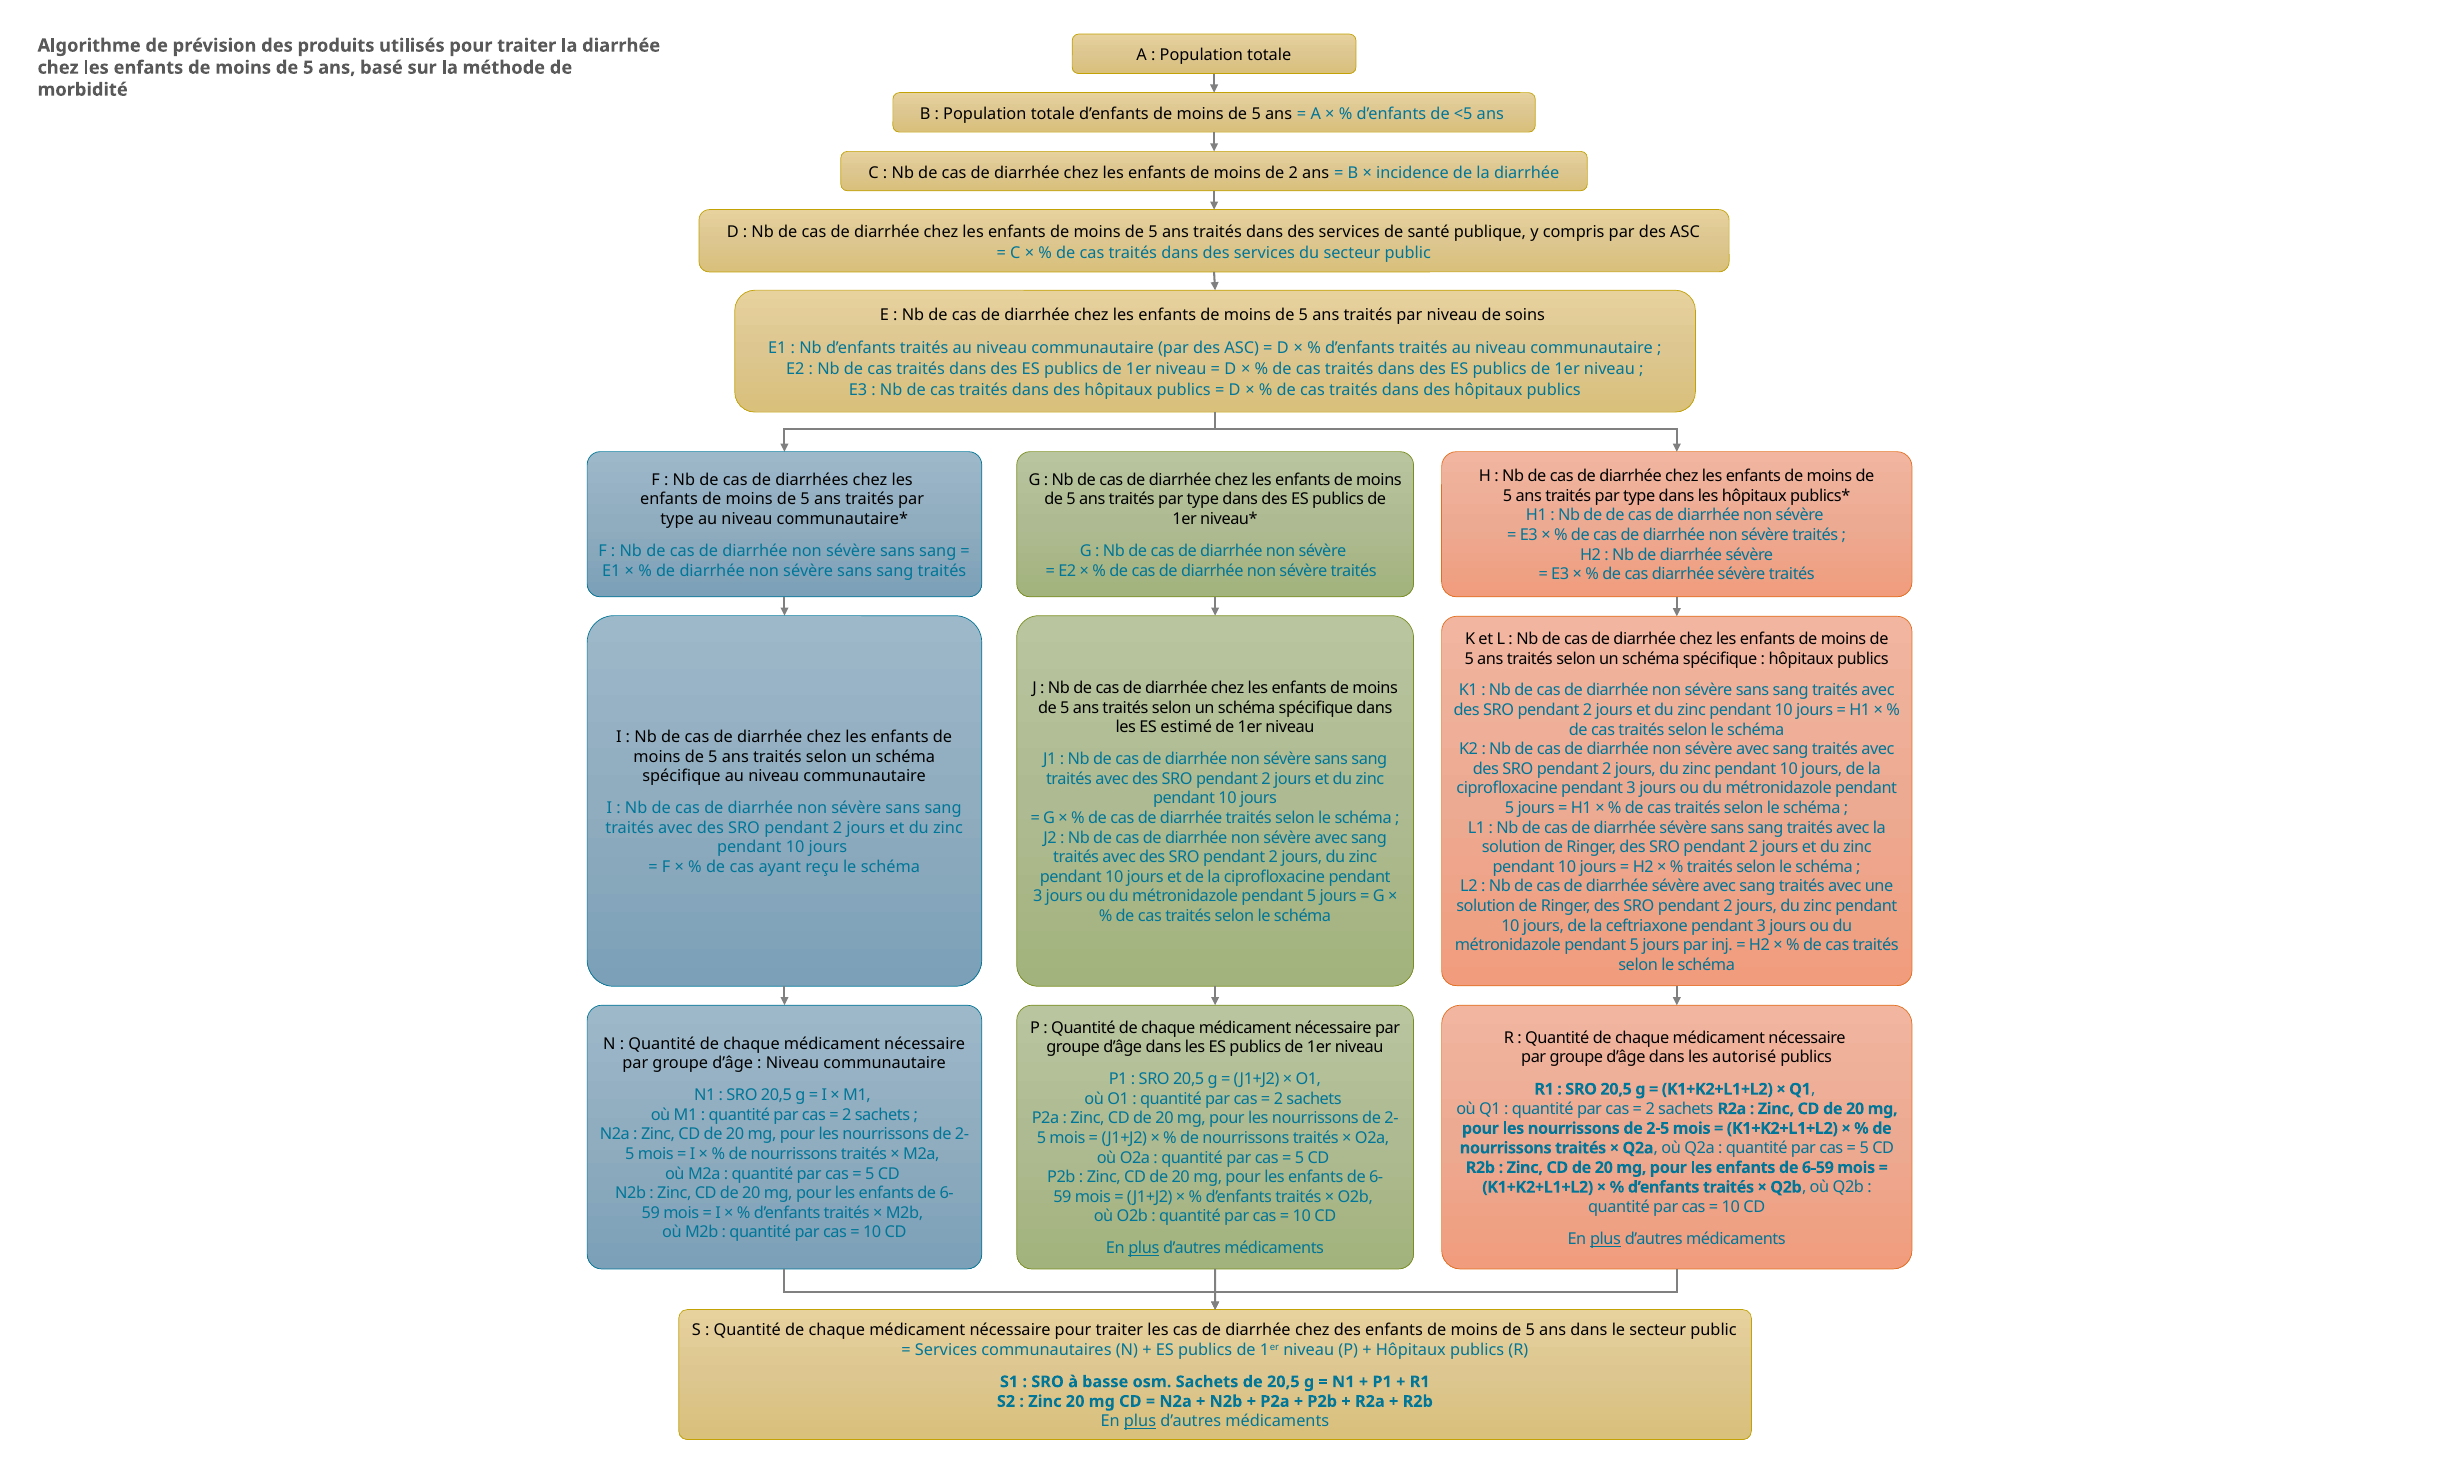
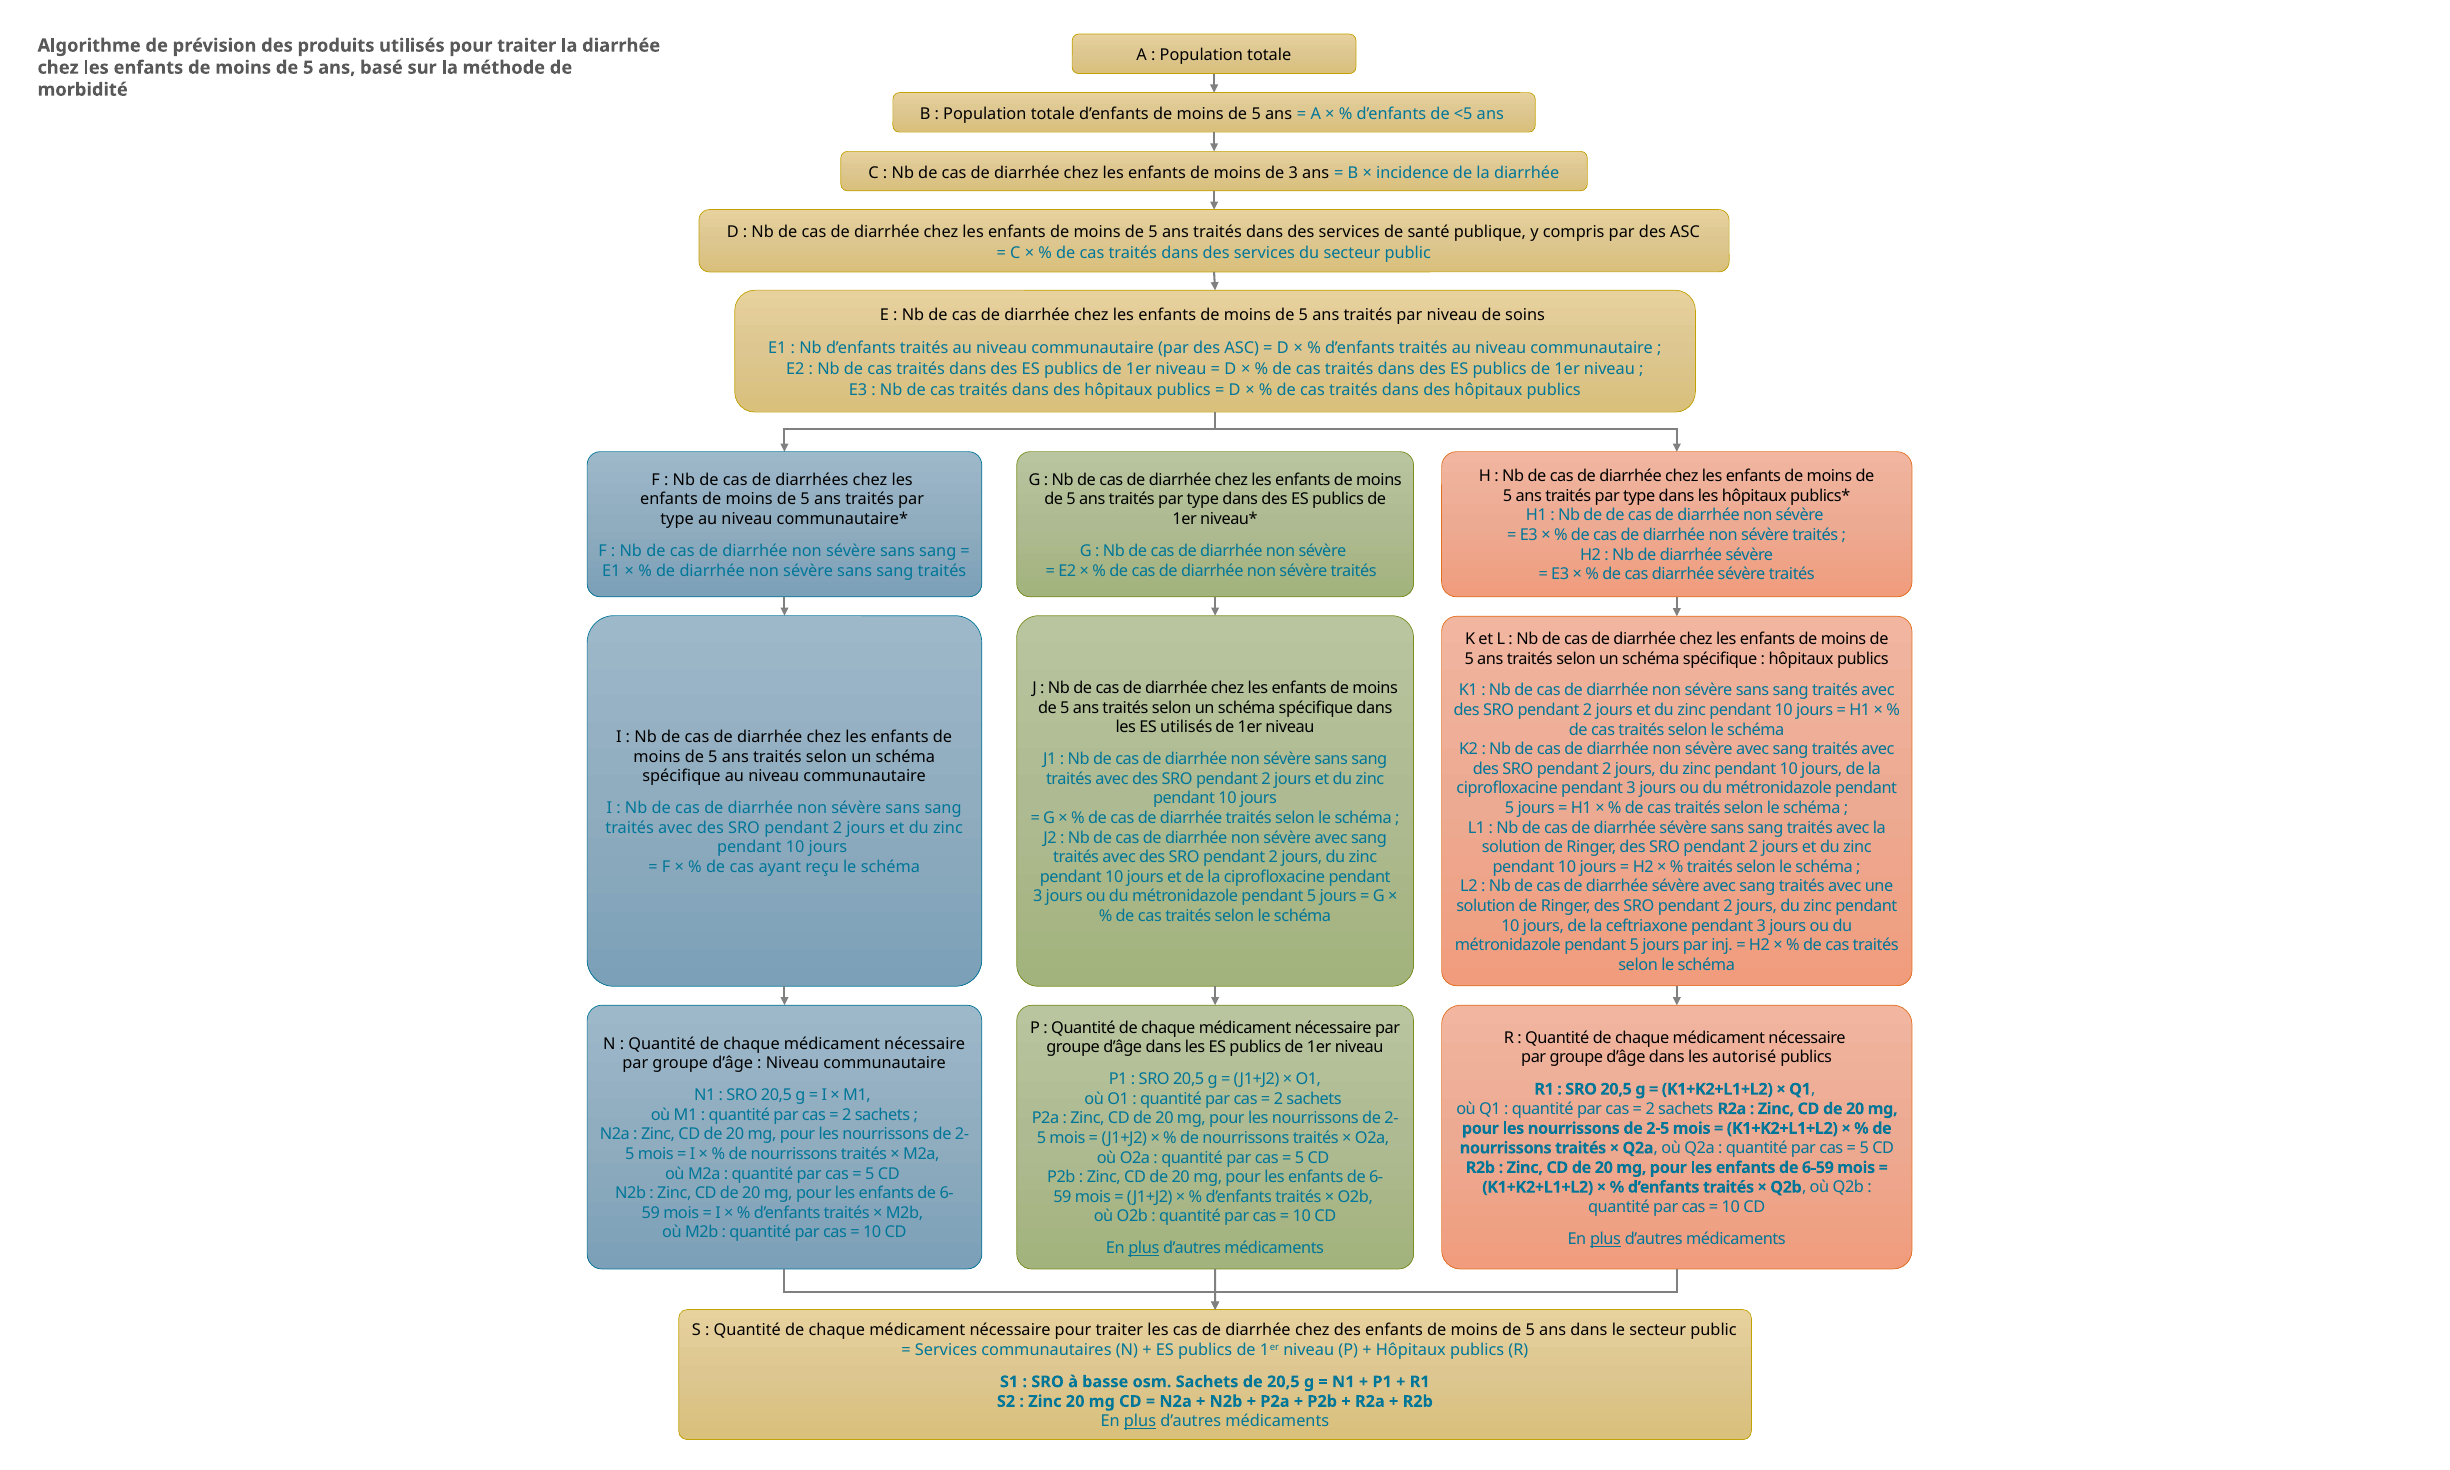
de 2: 2 -> 3 (1293, 173)
ES estimé: estimé -> utilisés (1186, 727)
